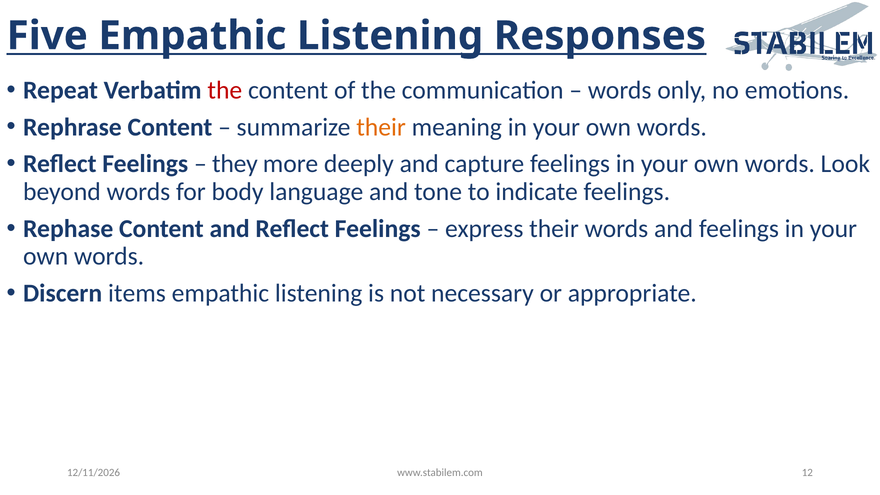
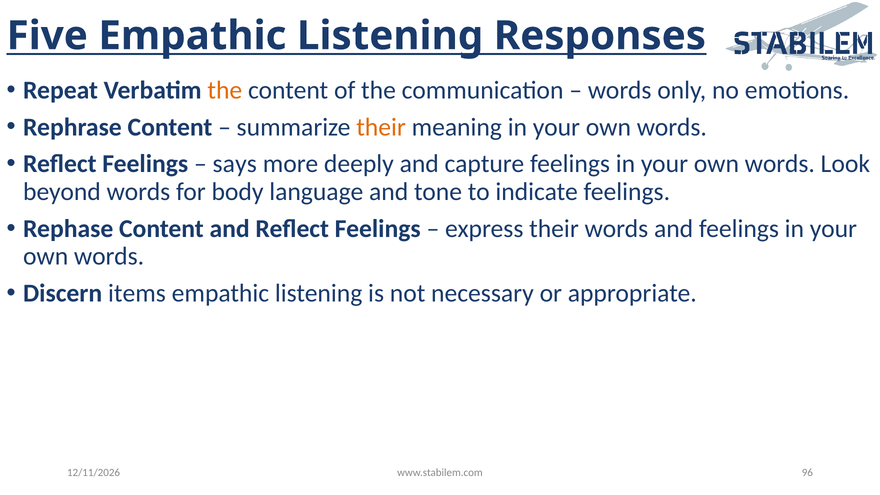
the colour: red -> orange (225, 90)
they: they -> says (235, 164)
12: 12 -> 96 (807, 473)
